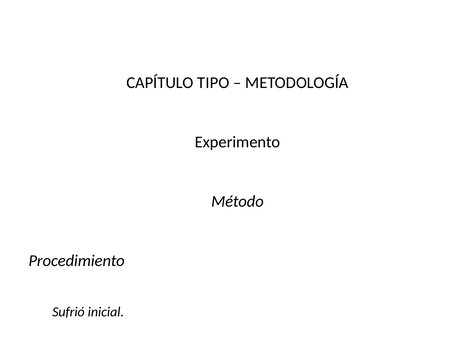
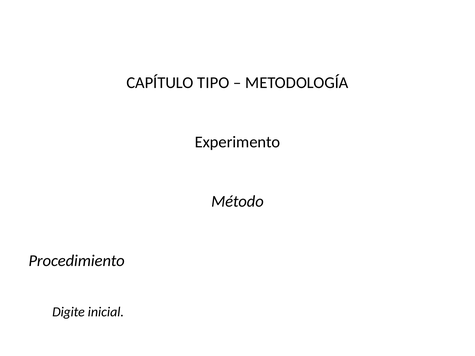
Sufrió: Sufrió -> Digite (69, 312)
